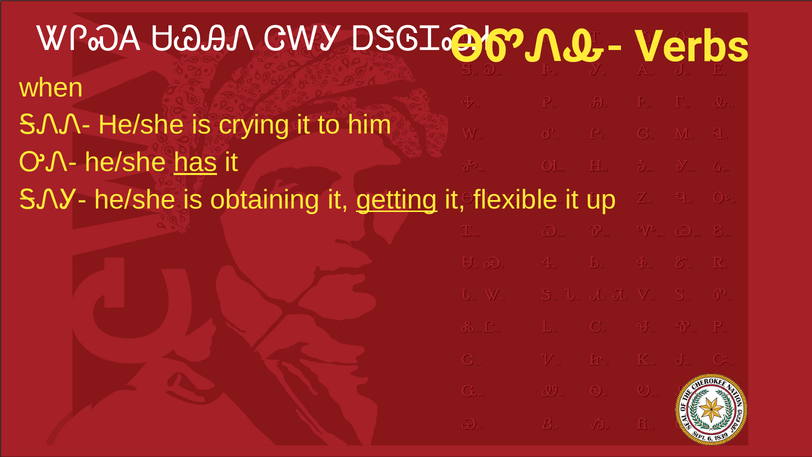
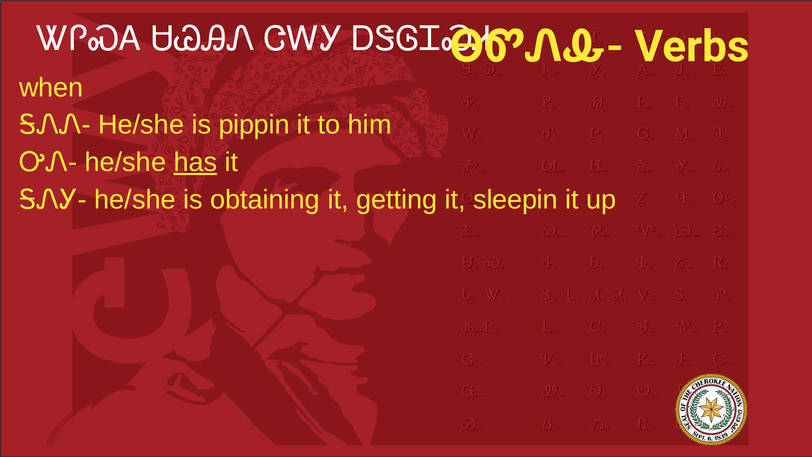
crying: crying -> pippin (254, 125)
getting underline: present -> none (397, 200)
flexible: flexible -> sleepin (516, 200)
